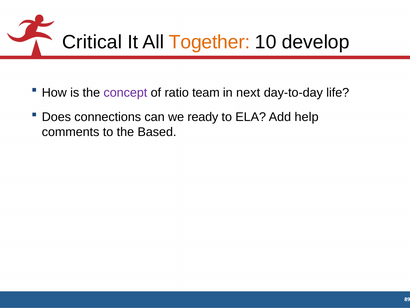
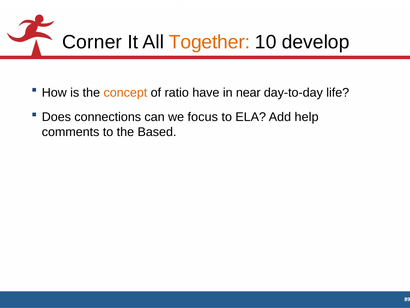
Critical: Critical -> Corner (92, 42)
concept colour: purple -> orange (125, 92)
team: team -> have (206, 92)
next: next -> near (248, 92)
ready: ready -> focus (203, 117)
